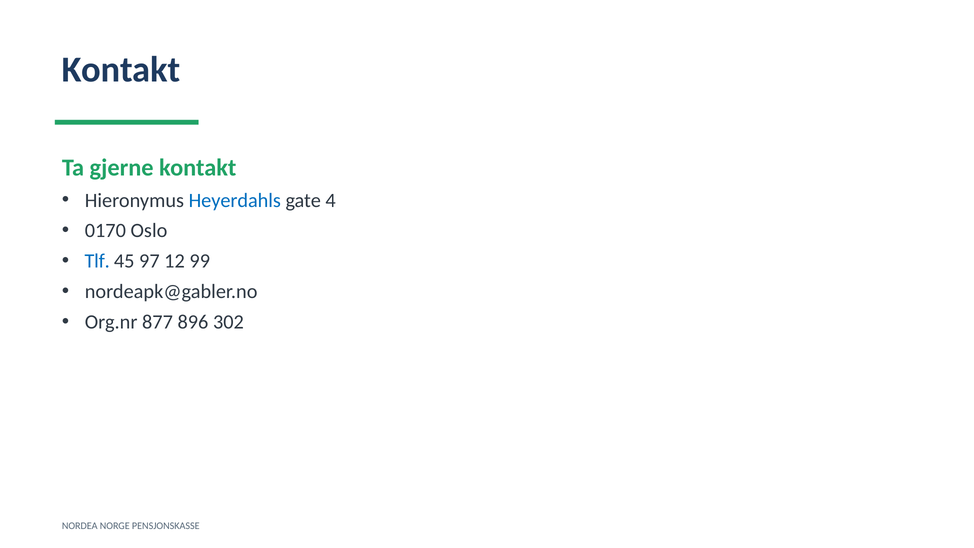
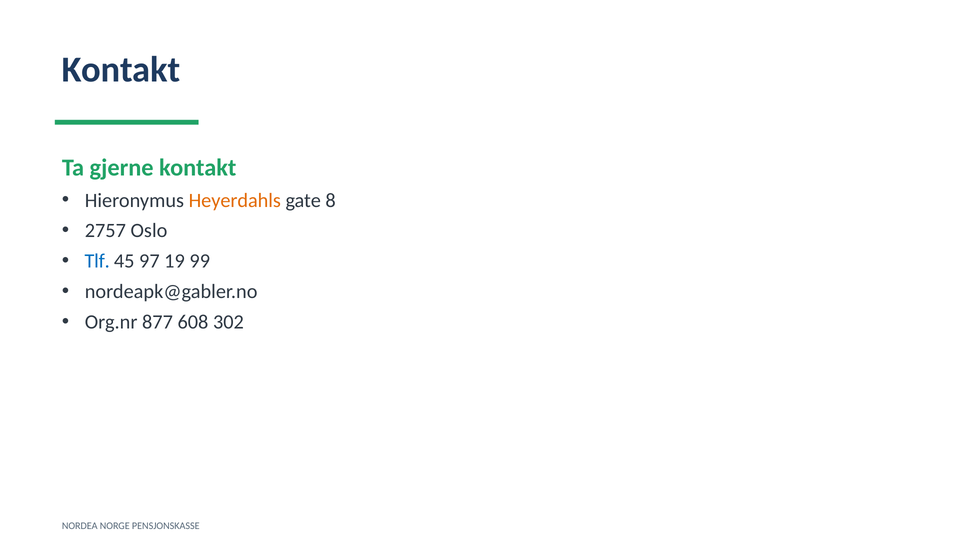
Heyerdahls colour: blue -> orange (235, 200)
4: 4 -> 8 (331, 200)
0170: 0170 -> 2757 (105, 231)
12: 12 -> 19 (175, 261)
896: 896 -> 608 (193, 322)
